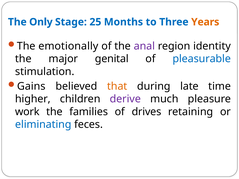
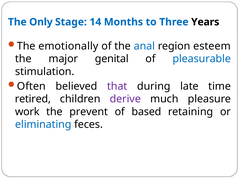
25: 25 -> 14 (95, 22)
Years colour: orange -> black (205, 22)
anal colour: purple -> blue (144, 46)
identity: identity -> esteem (212, 46)
Gains: Gains -> Often (31, 86)
that colour: orange -> purple (117, 86)
higher: higher -> retired (33, 99)
families: families -> prevent (89, 112)
drives: drives -> based (146, 112)
